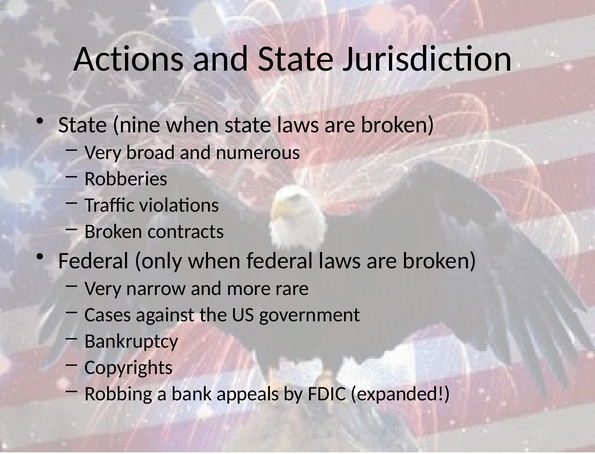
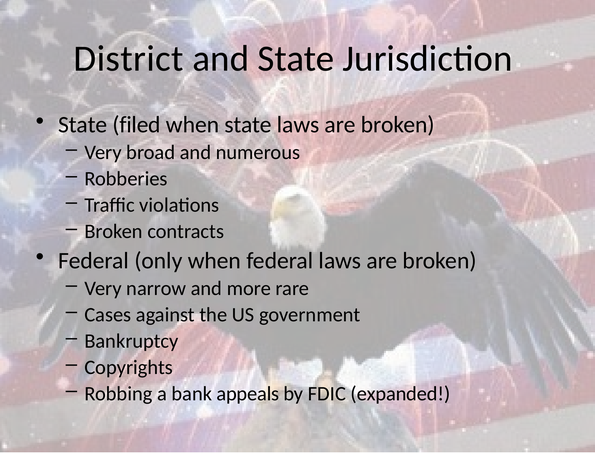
Actions: Actions -> District (129, 59)
nine: nine -> filed (137, 125)
